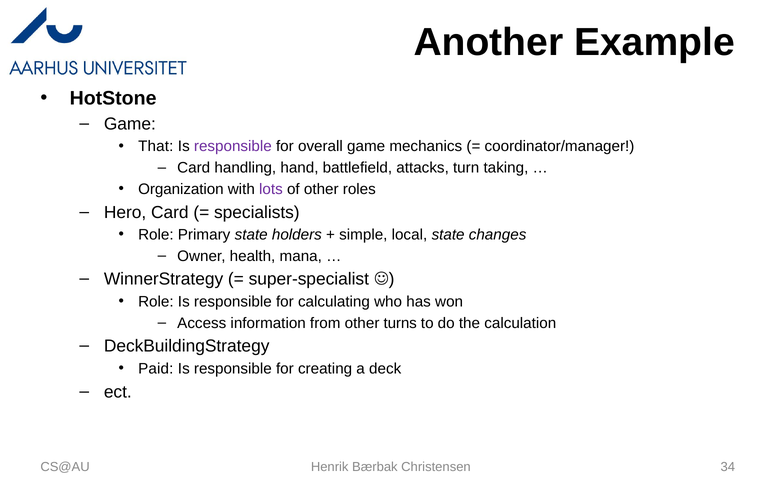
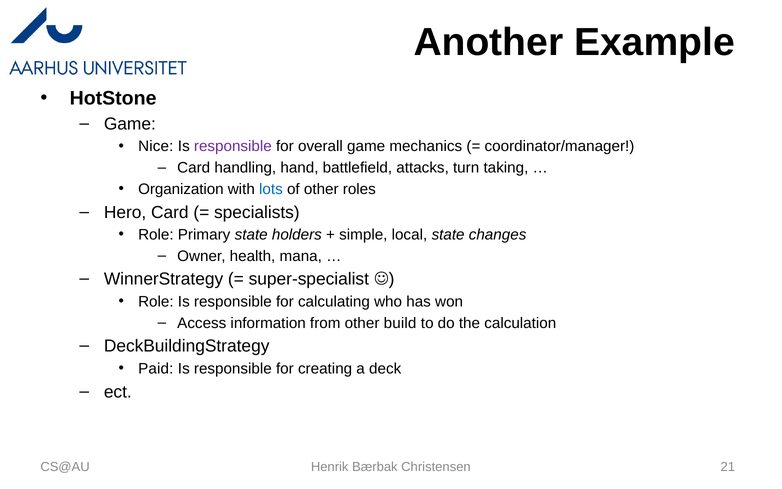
That: That -> Nice (156, 146)
lots colour: purple -> blue (271, 189)
turns: turns -> build (400, 323)
34: 34 -> 21 (728, 467)
